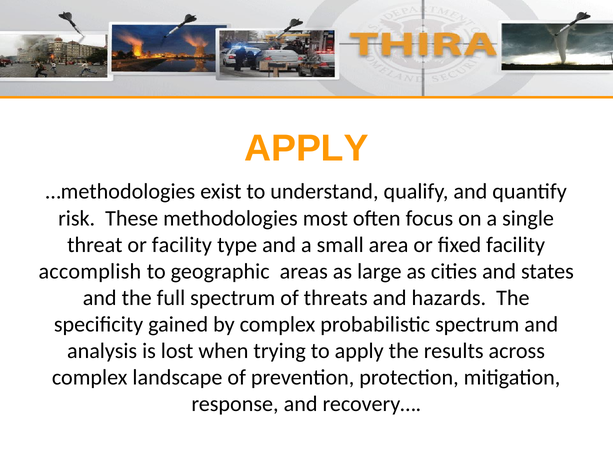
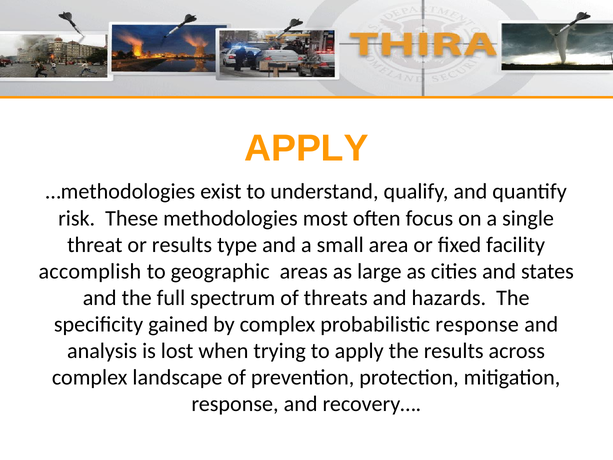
or facility: facility -> results (182, 245)
probabilistic spectrum: spectrum -> response (477, 324)
